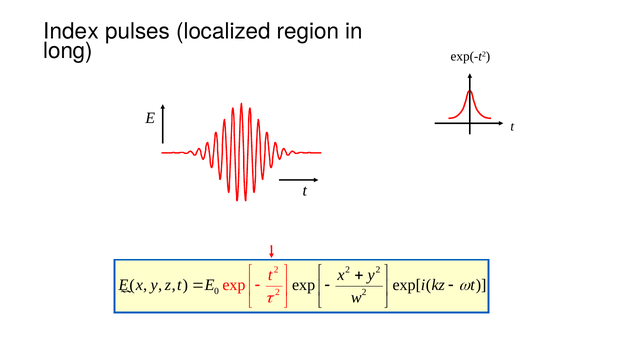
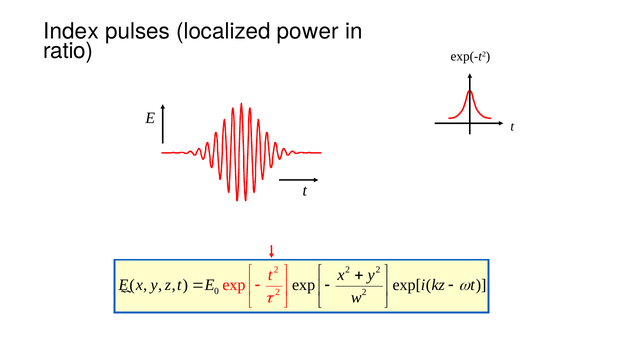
region: region -> power (308, 32)
long: long -> ratio (68, 51)
